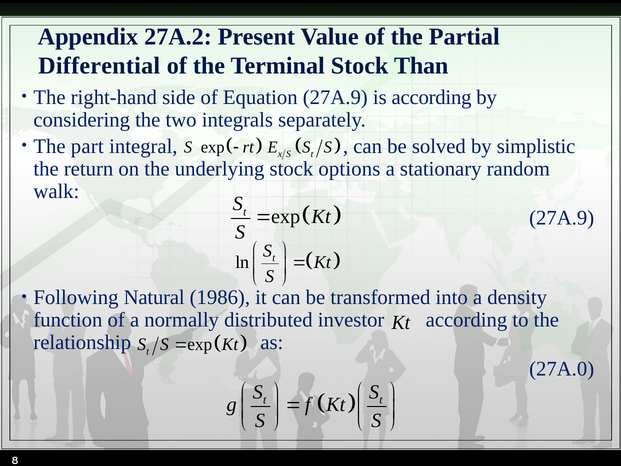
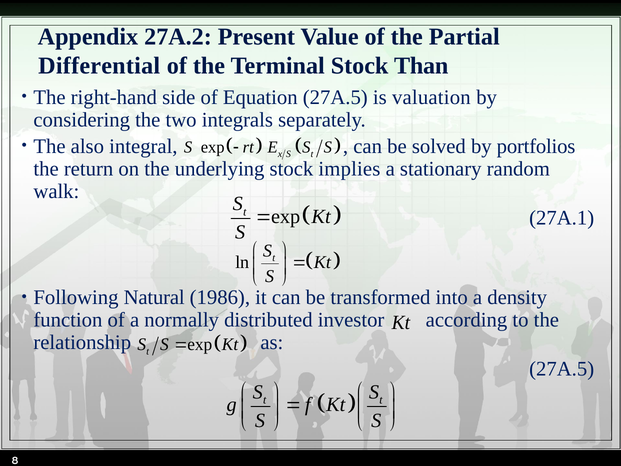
Equation 27A.9: 27A.9 -> 27A.5 (335, 97)
is according: according -> valuation (431, 97)
part: part -> also (87, 146)
simplistic: simplistic -> portfolios (536, 146)
options: options -> implies (349, 169)
27A.9: 27A.9 -> 27A.1 (562, 218)
27A.0: 27A.0 -> 27A.5 (562, 369)
